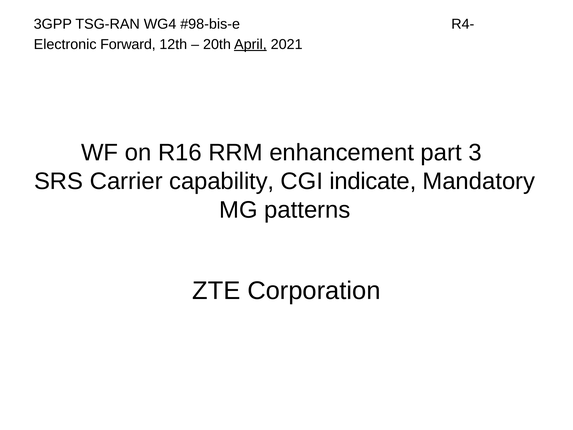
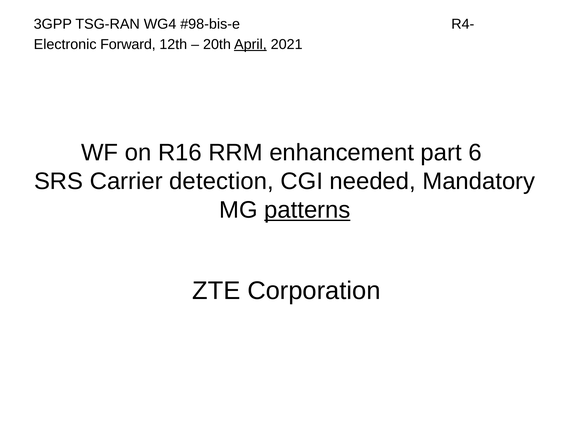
3: 3 -> 6 (475, 153)
capability: capability -> detection (222, 181)
indicate: indicate -> needed (373, 181)
patterns underline: none -> present (307, 210)
